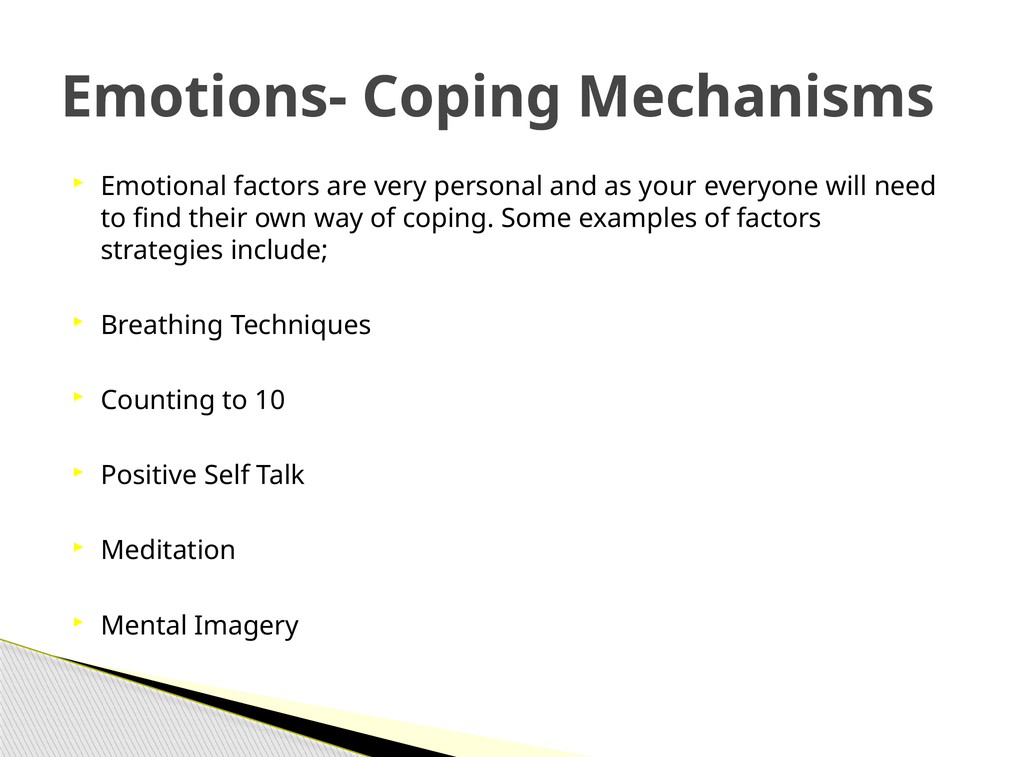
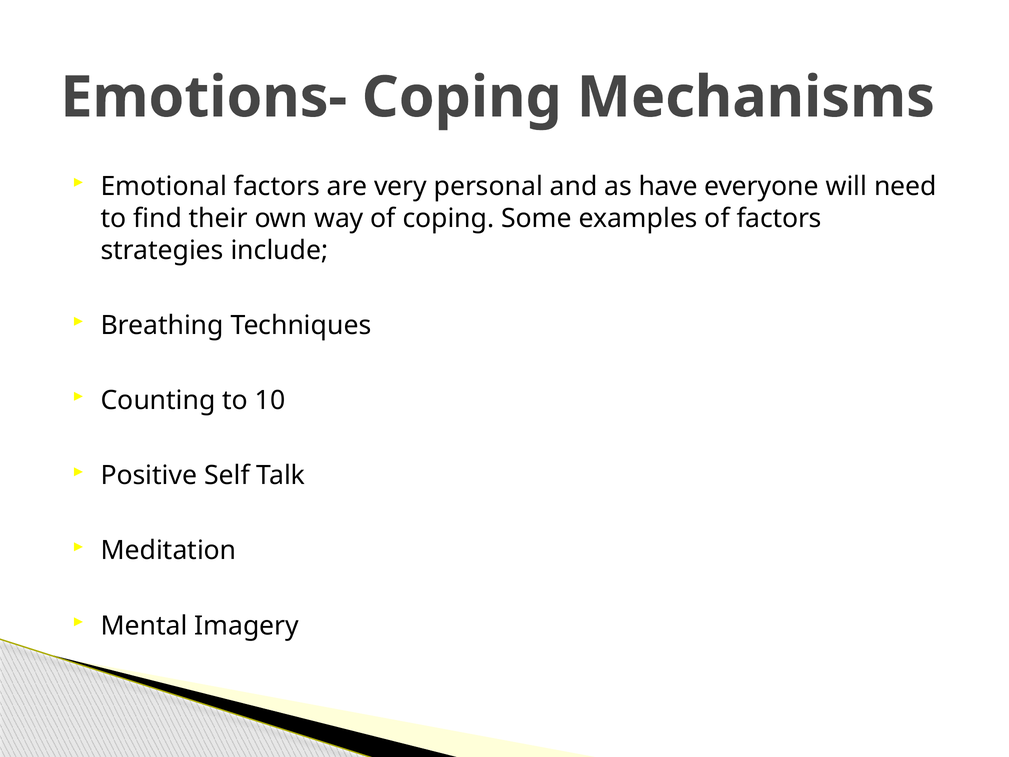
your: your -> have (668, 186)
